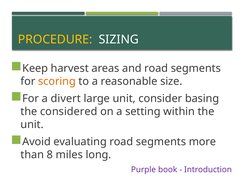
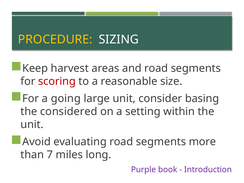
scoring colour: orange -> red (57, 81)
divert: divert -> going (66, 99)
8: 8 -> 7 (50, 155)
